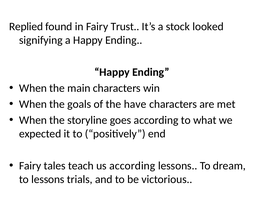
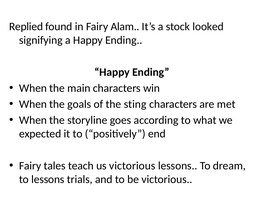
Trust: Trust -> Alam (125, 27)
have: have -> sting (135, 104)
us according: according -> victorious (132, 166)
